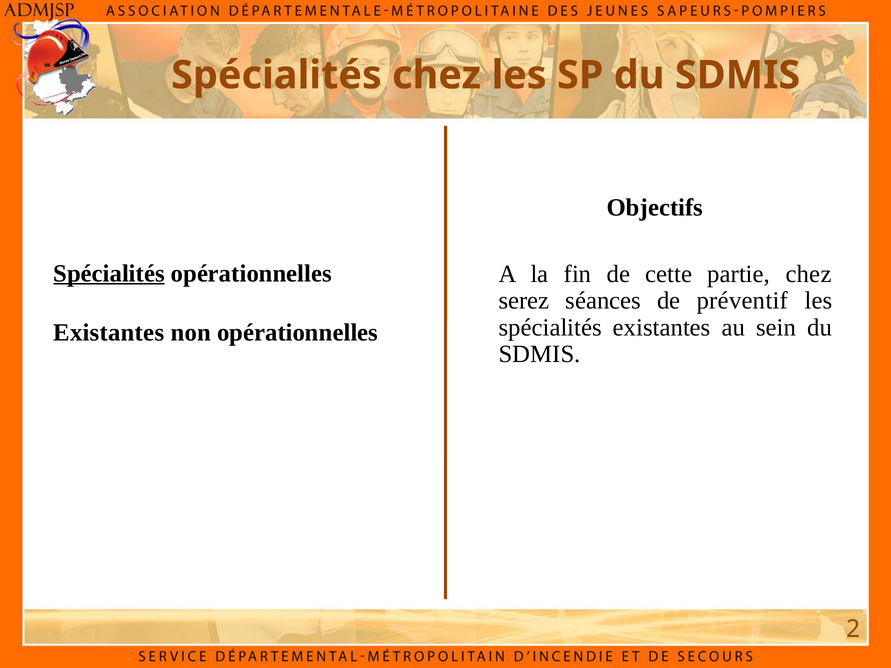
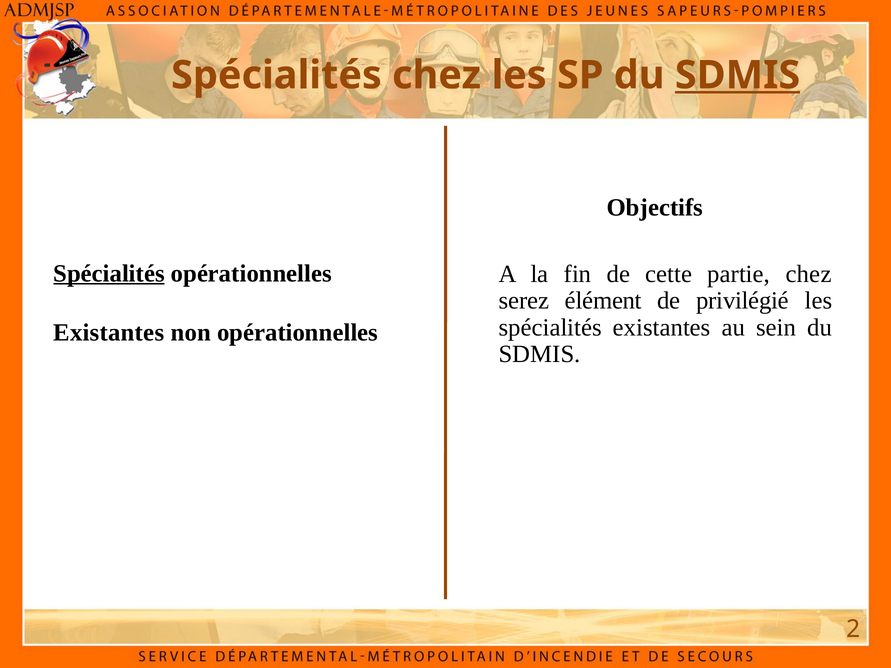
SDMIS underline: none -> present (738, 75)
séances: séances -> élément (603, 301)
préventif: préventif -> privilégié (743, 301)
